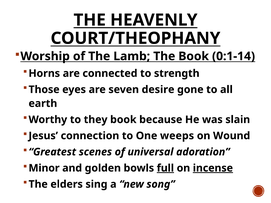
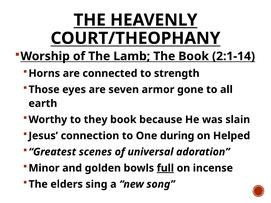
0:1-14: 0:1-14 -> 2:1-14 (234, 56)
desire: desire -> armor (158, 90)
weeps: weeps -> during (177, 136)
Wound: Wound -> Helped (232, 136)
incense underline: present -> none (213, 168)
